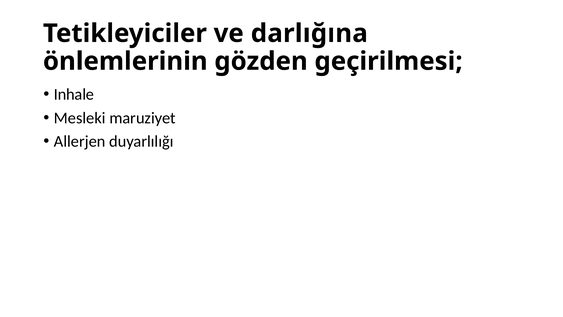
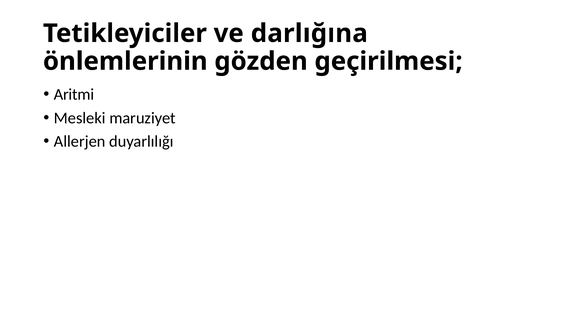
Inhale: Inhale -> Aritmi (74, 94)
